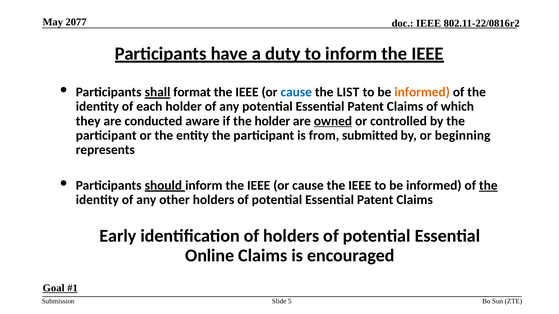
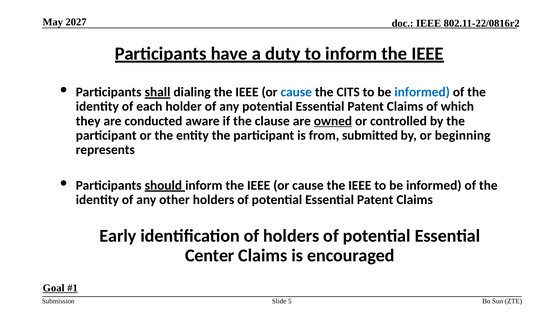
2077: 2077 -> 2027 (76, 22)
format: format -> dialing (192, 92)
LIST: LIST -> CITS (348, 92)
informed colour: orange -> blue (422, 92)
the holder: holder -> clause (272, 121)
the underline: present -> none (488, 186)
Online: Online -> Center (210, 256)
